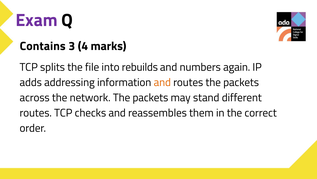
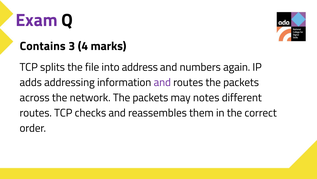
rebuilds: rebuilds -> address (140, 67)
and colour: orange -> purple (162, 82)
stand: stand -> notes (206, 97)
